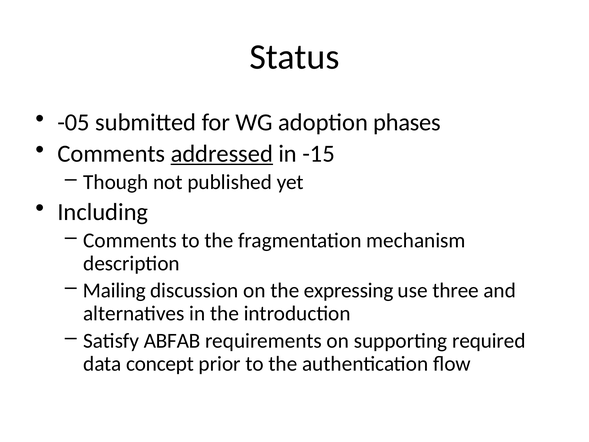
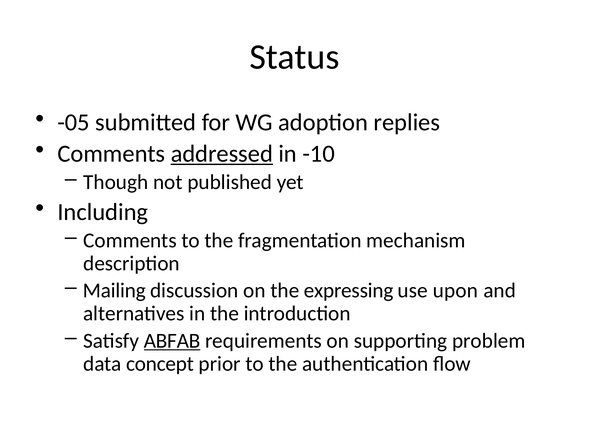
phases: phases -> replies (407, 122)
-15: -15 -> -10 (319, 154)
three: three -> upon (455, 290)
ABFAB underline: none -> present (172, 340)
required: required -> problem (489, 340)
